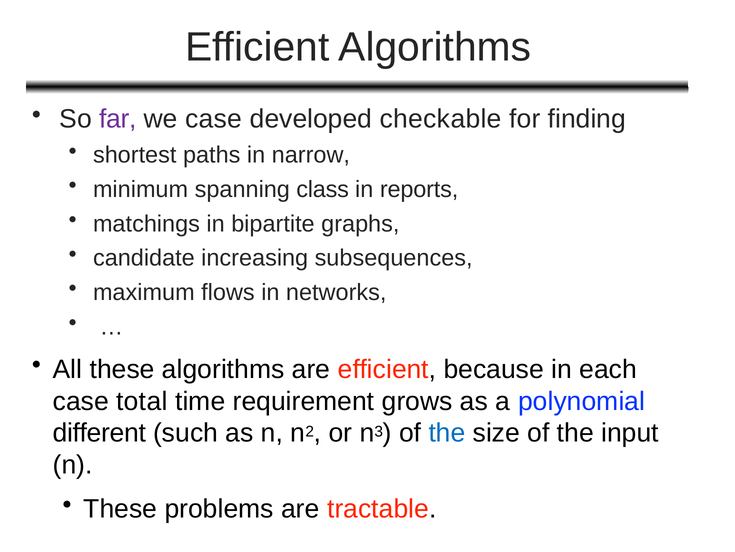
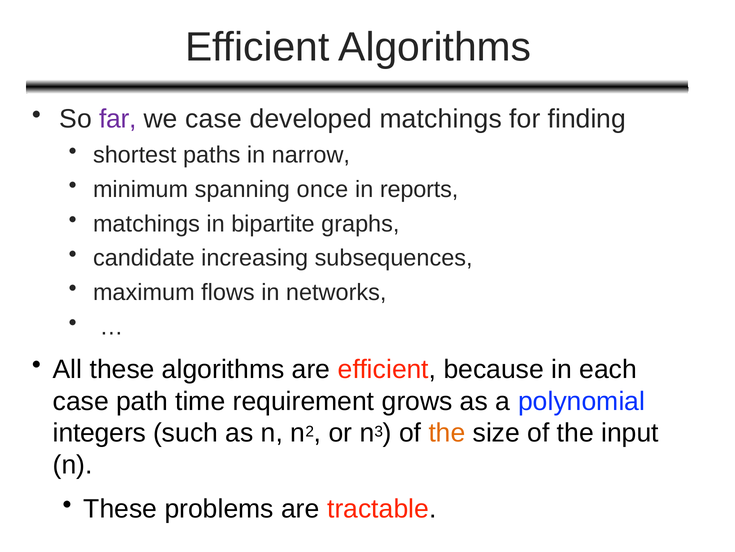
developed checkable: checkable -> matchings (441, 119)
class: class -> once (322, 189)
total: total -> path (142, 401)
different: different -> integers (99, 433)
the colour: blue -> orange (447, 433)
